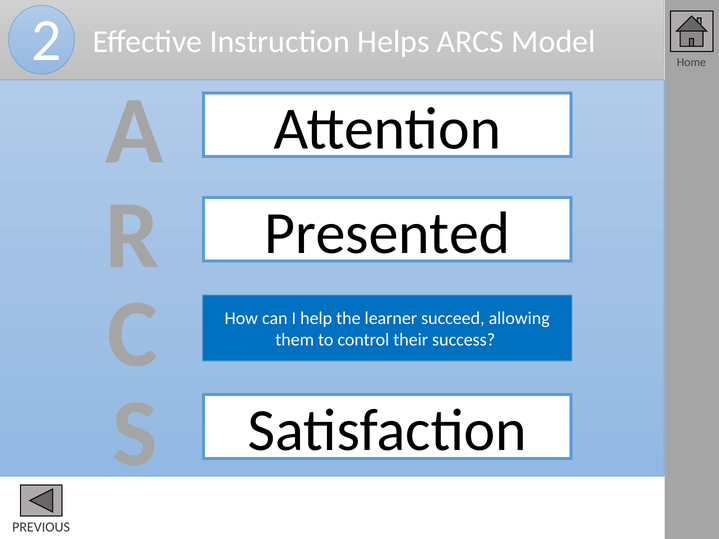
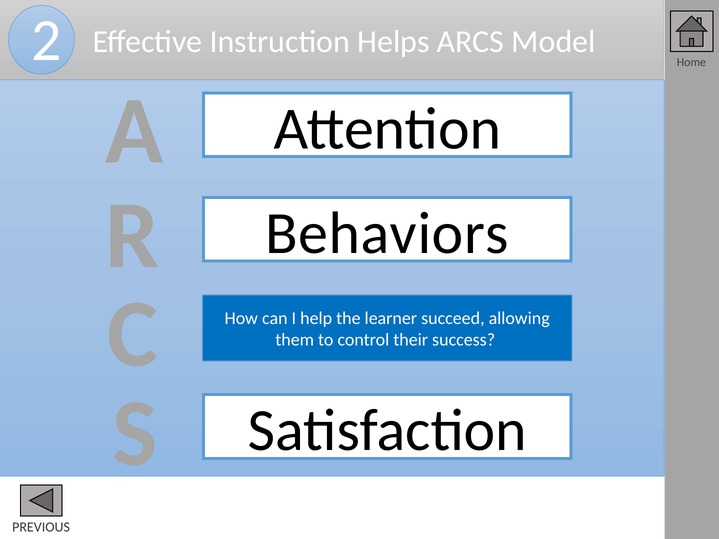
Presented: Presented -> Behaviors (387, 234)
